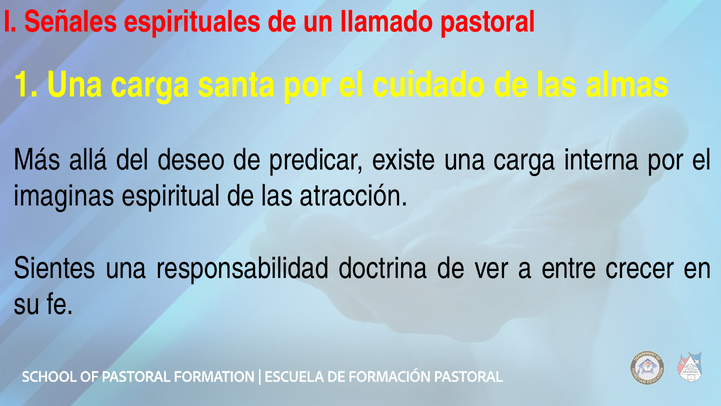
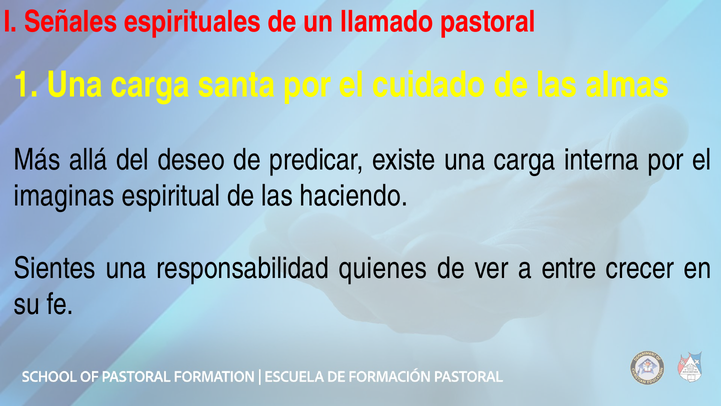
atracción: atracción -> haciendo (354, 196)
doctrina: doctrina -> quienes (383, 268)
